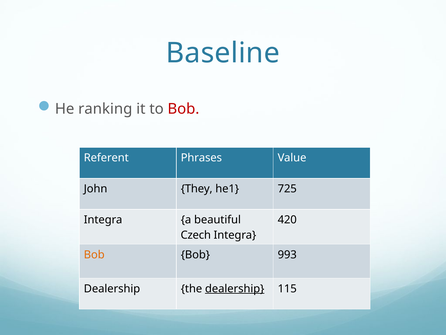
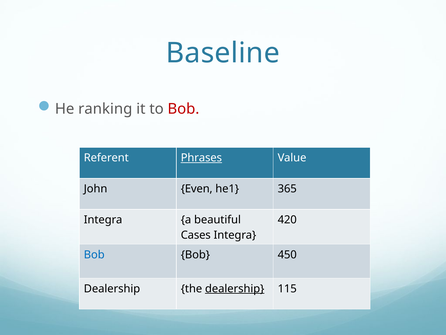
Phrases underline: none -> present (201, 158)
They: They -> Even (197, 189)
725: 725 -> 365 (287, 189)
Czech: Czech -> Cases (196, 235)
Bob colour: orange -> blue (94, 254)
993: 993 -> 450 (287, 254)
